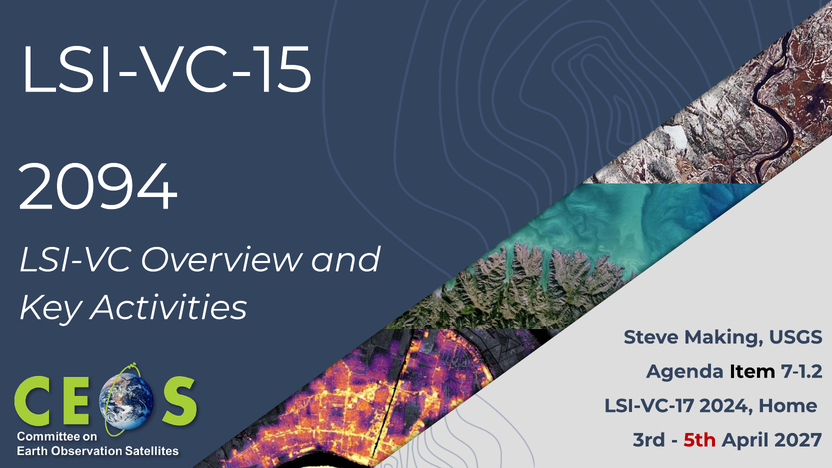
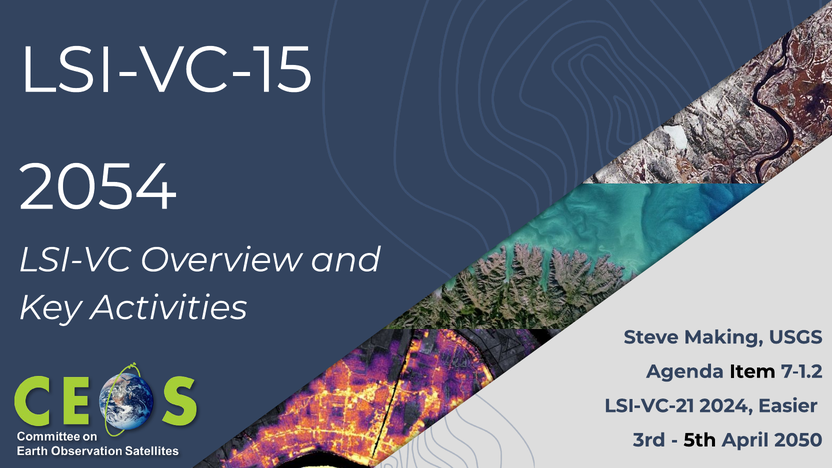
2094: 2094 -> 2054 (98, 187)
LSI-VC-17: LSI-VC-17 -> LSI-VC-21 (649, 406)
Home: Home -> Easier (788, 406)
5th colour: red -> black (700, 440)
2027: 2027 -> 2050 (798, 440)
